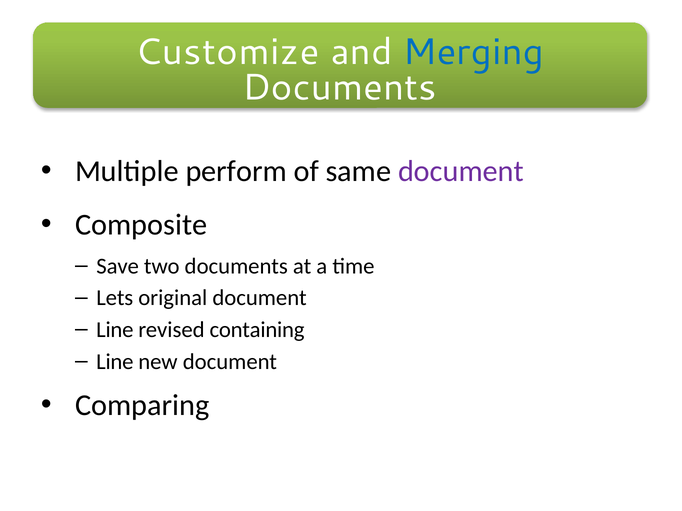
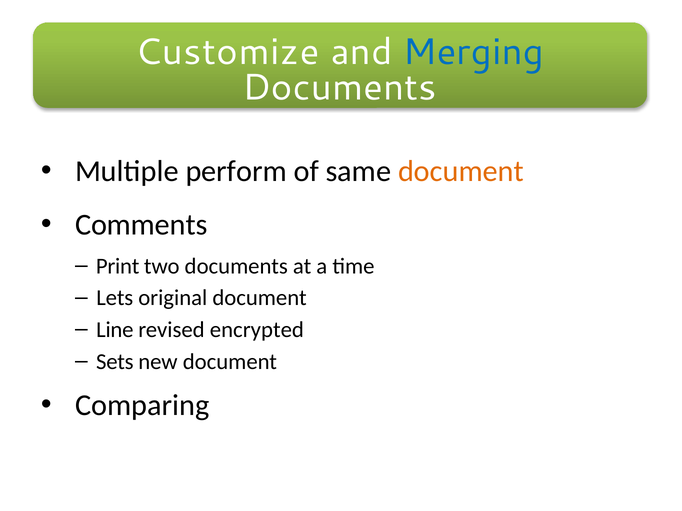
document colour: purple -> orange (461, 171)
Composite: Composite -> Comments (141, 225)
Save: Save -> Print (118, 266)
containing: containing -> encrypted (257, 330)
Line: Line -> Sets (115, 362)
